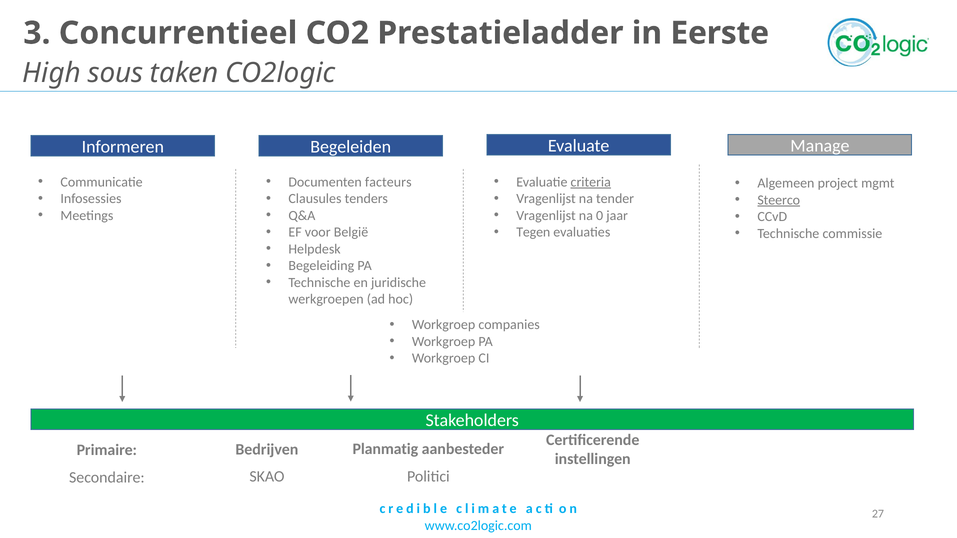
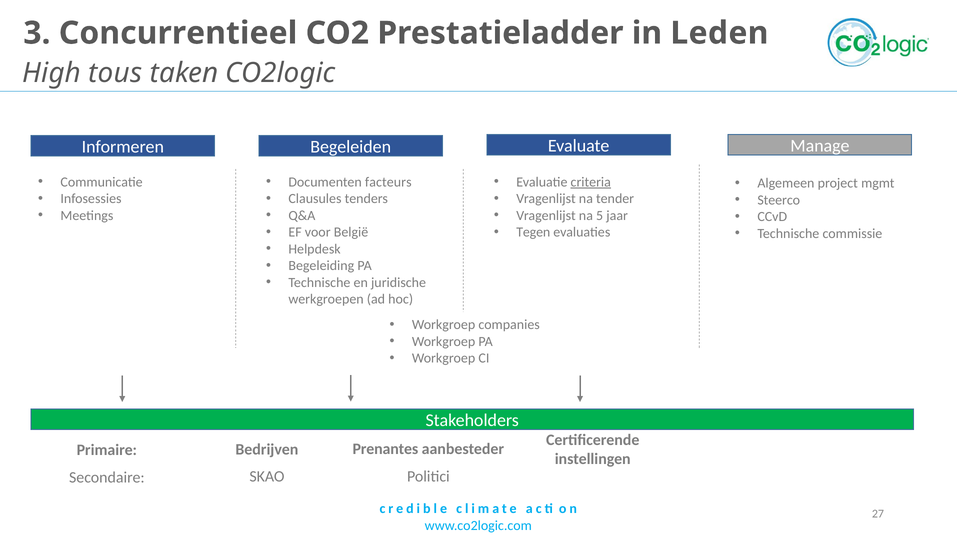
Eerste: Eerste -> Leden (719, 33)
sous: sous -> tous (115, 73)
Steerco underline: present -> none (779, 200)
0: 0 -> 5 (600, 216)
Planmatig: Planmatig -> Prenantes (385, 449)
